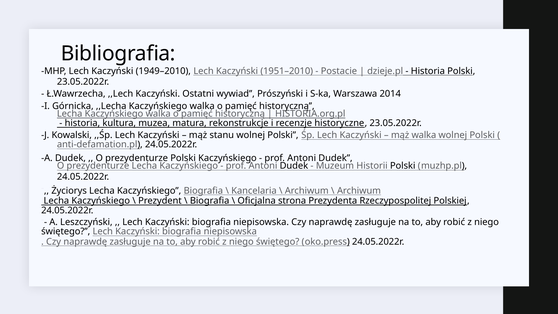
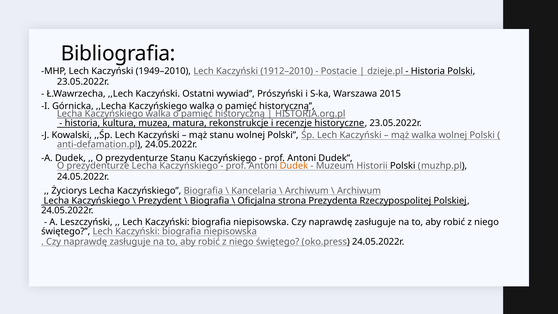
1951–2010: 1951–2010 -> 1912–2010 (287, 71)
2014: 2014 -> 2015 (390, 94)
prezydenturze Polski: Polski -> Stanu (183, 158)
Dudek colour: black -> orange (294, 166)
